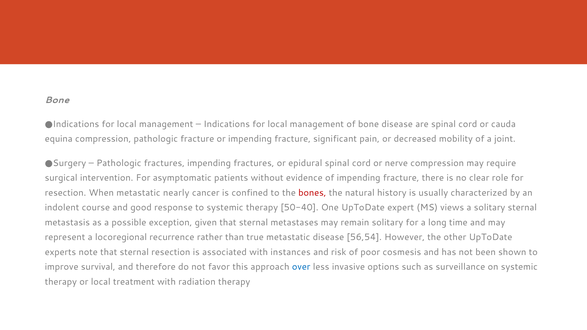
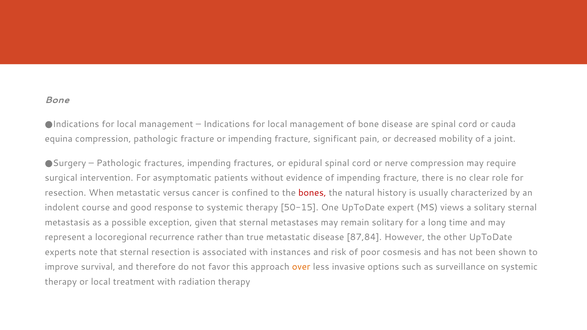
nearly: nearly -> versus (176, 193)
50-40: 50-40 -> 50-15 (300, 208)
56,54: 56,54 -> 87,84 (364, 237)
over colour: blue -> orange (301, 267)
